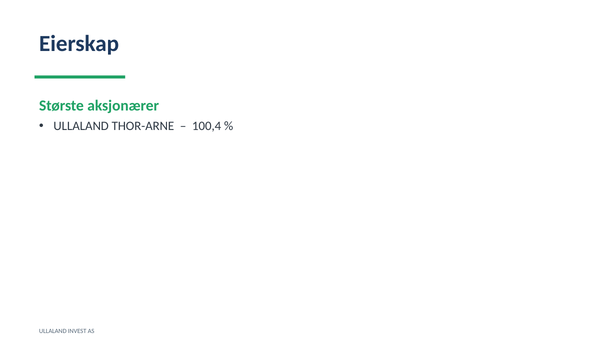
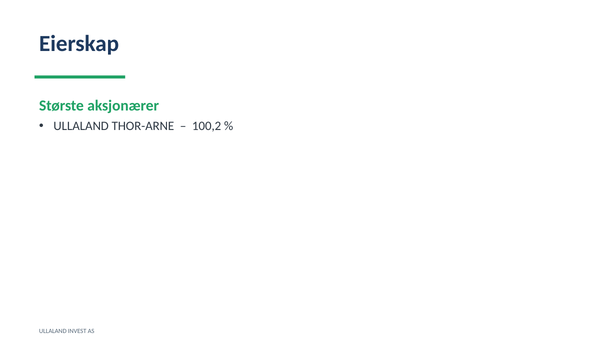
100,4: 100,4 -> 100,2 (207, 126)
